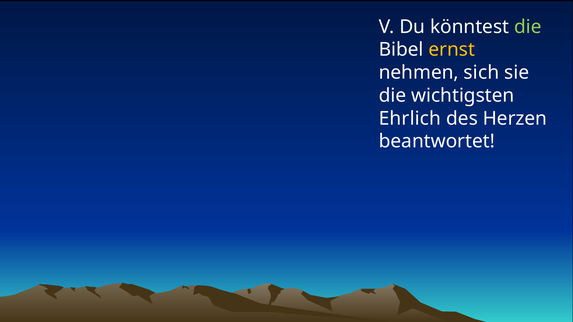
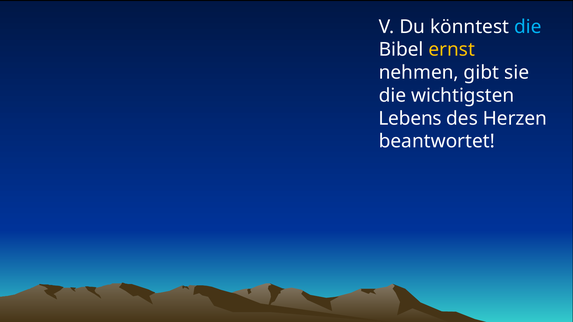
die colour: light green -> light blue (528, 27)
sich: sich -> gibt (481, 73)
Ehrlich: Ehrlich -> Lebens (410, 118)
